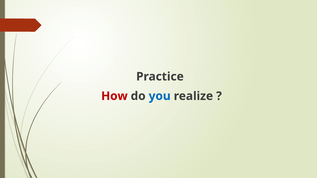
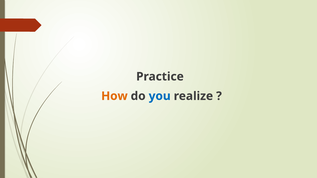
How colour: red -> orange (114, 96)
